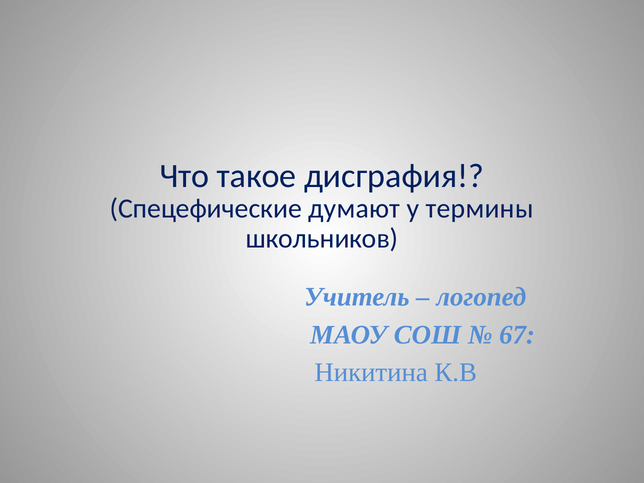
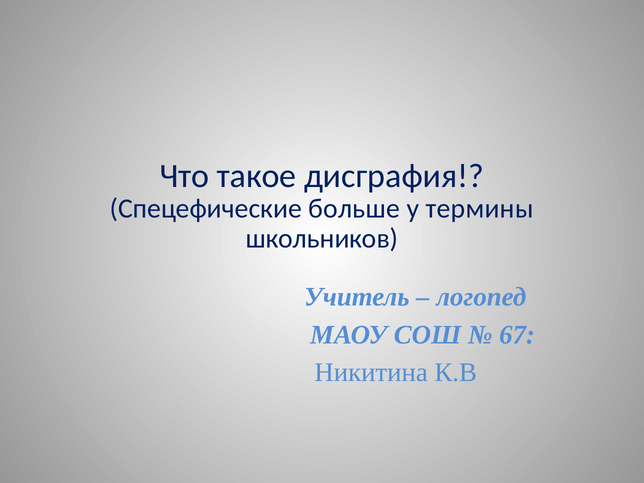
думают: думают -> больше (354, 209)
